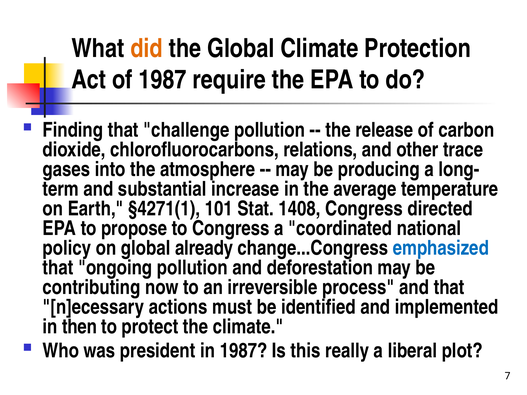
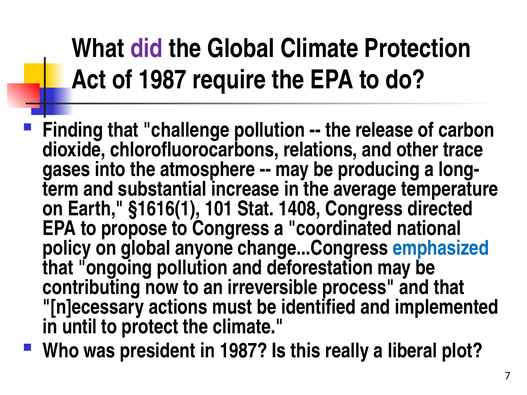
did colour: orange -> purple (147, 48)
§4271(1: §4271(1 -> §1616(1 (164, 209)
already: already -> anyone (204, 248)
then: then -> until (79, 327)
